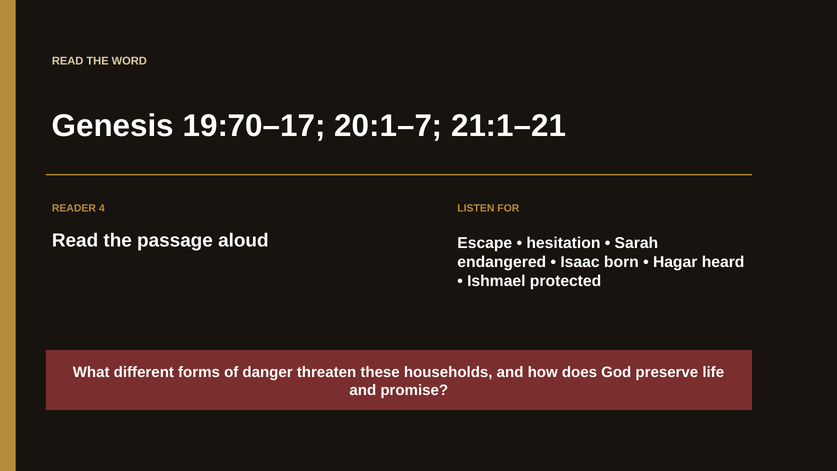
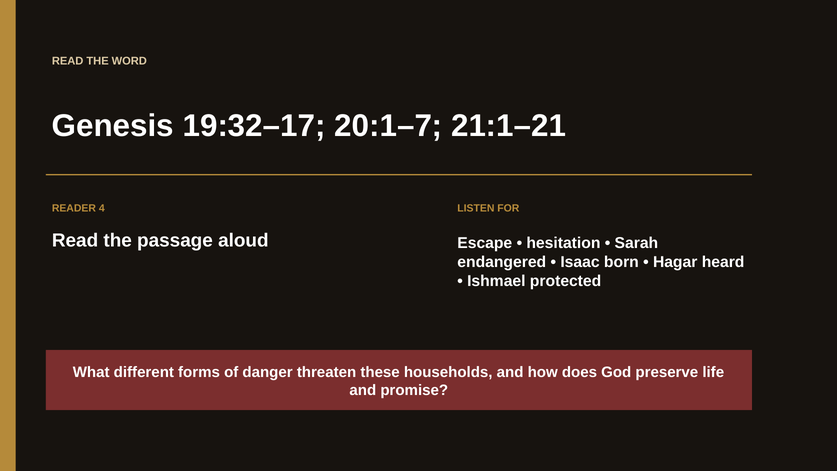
19:70–17: 19:70–17 -> 19:32–17 (254, 126)
